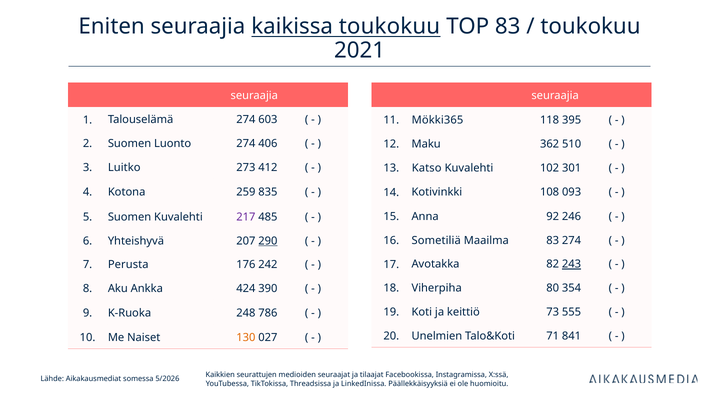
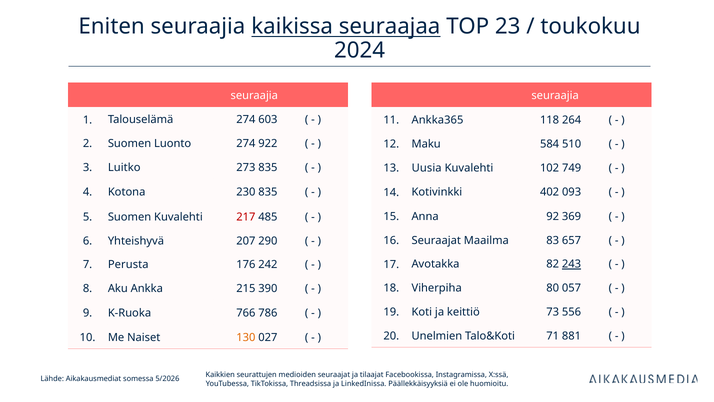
kaikissa toukokuu: toukokuu -> seuraajaa (390, 26)
TOP 83: 83 -> 23 (508, 26)
2021: 2021 -> 2024 (360, 50)
Mökki365: Mökki365 -> Ankka365 (437, 120)
395: 395 -> 264 (572, 120)
406: 406 -> 922 (268, 143)
362: 362 -> 584 (550, 144)
273 412: 412 -> 835 (268, 167)
Katso: Katso -> Uusia (427, 168)
301: 301 -> 749 (572, 168)
259: 259 -> 230 (246, 192)
108: 108 -> 402 (550, 192)
246: 246 -> 369 (572, 216)
217 colour: purple -> red (246, 217)
16 Sometiliä: Sometiliä -> Seuraajat (436, 240)
83 274: 274 -> 657 (572, 240)
290 underline: present -> none (268, 241)
354: 354 -> 057 (572, 288)
424: 424 -> 215 (246, 288)
555: 555 -> 556 (572, 312)
248: 248 -> 766 (246, 313)
841: 841 -> 881 (572, 336)
